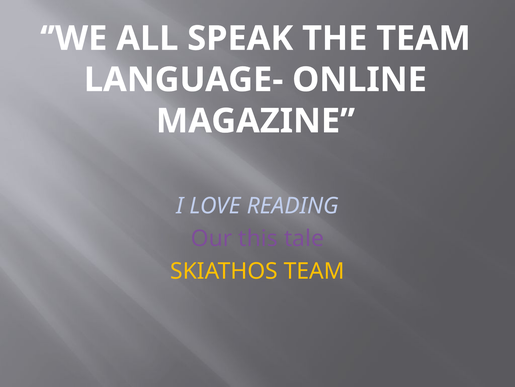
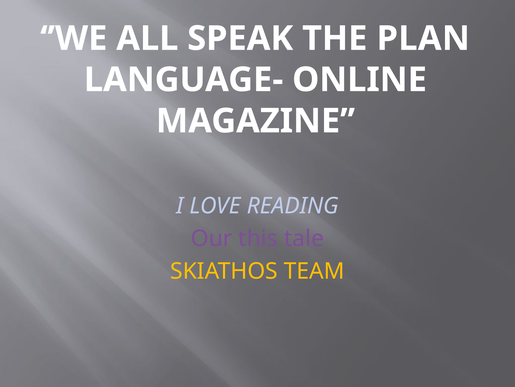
THE TEAM: TEAM -> PLAN (423, 38)
